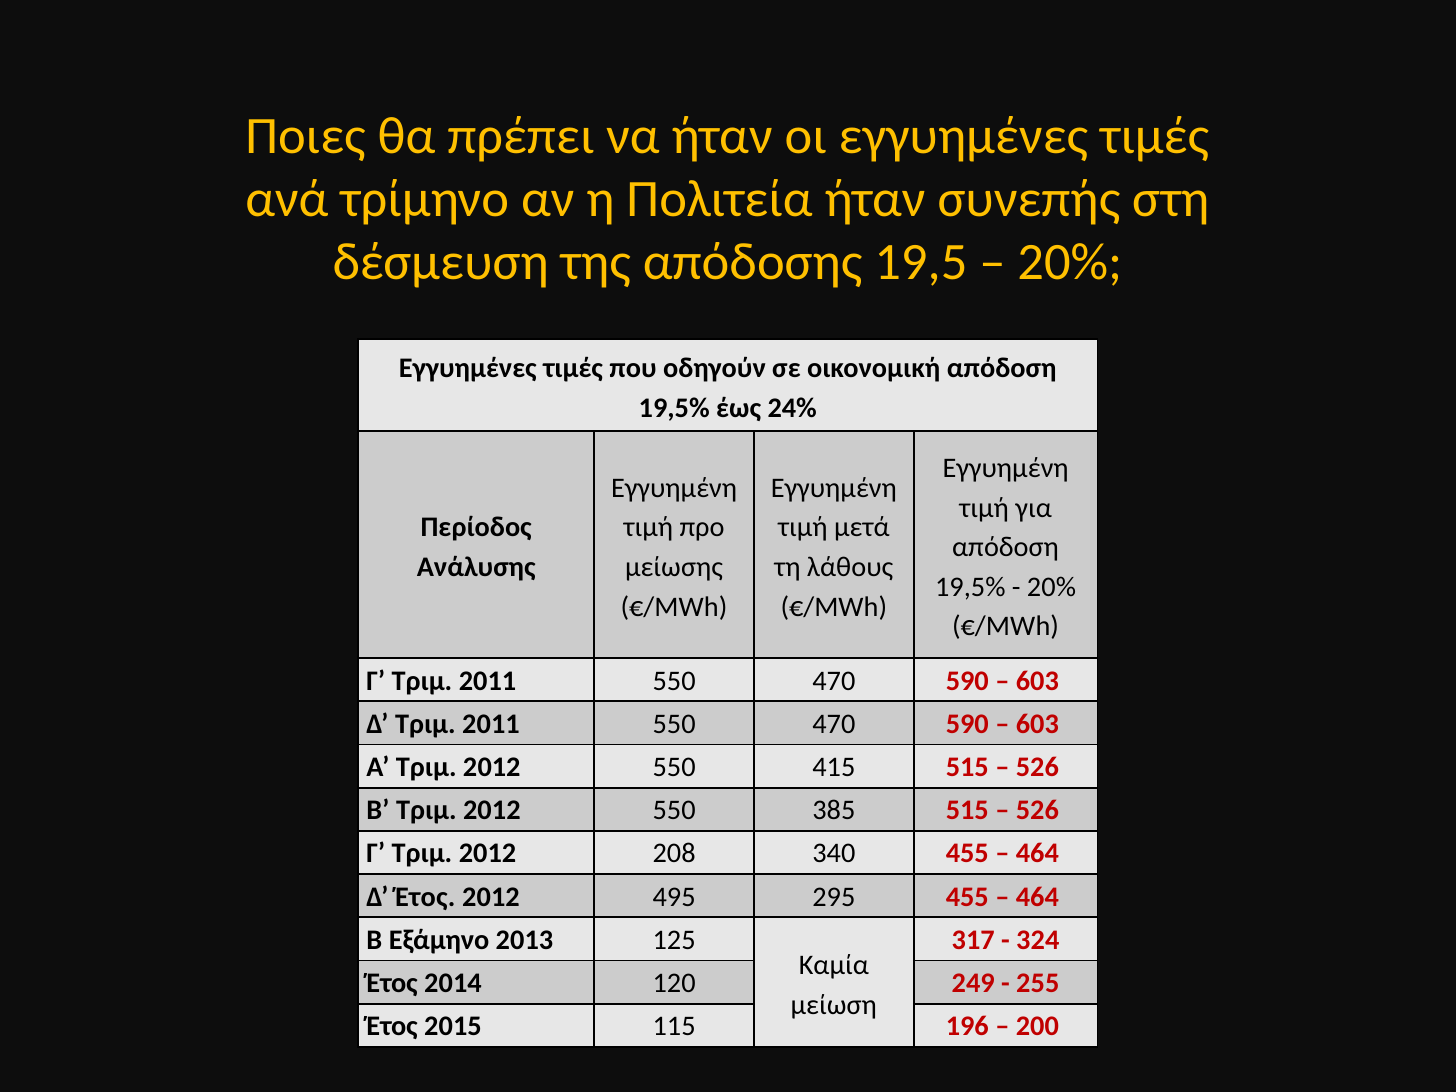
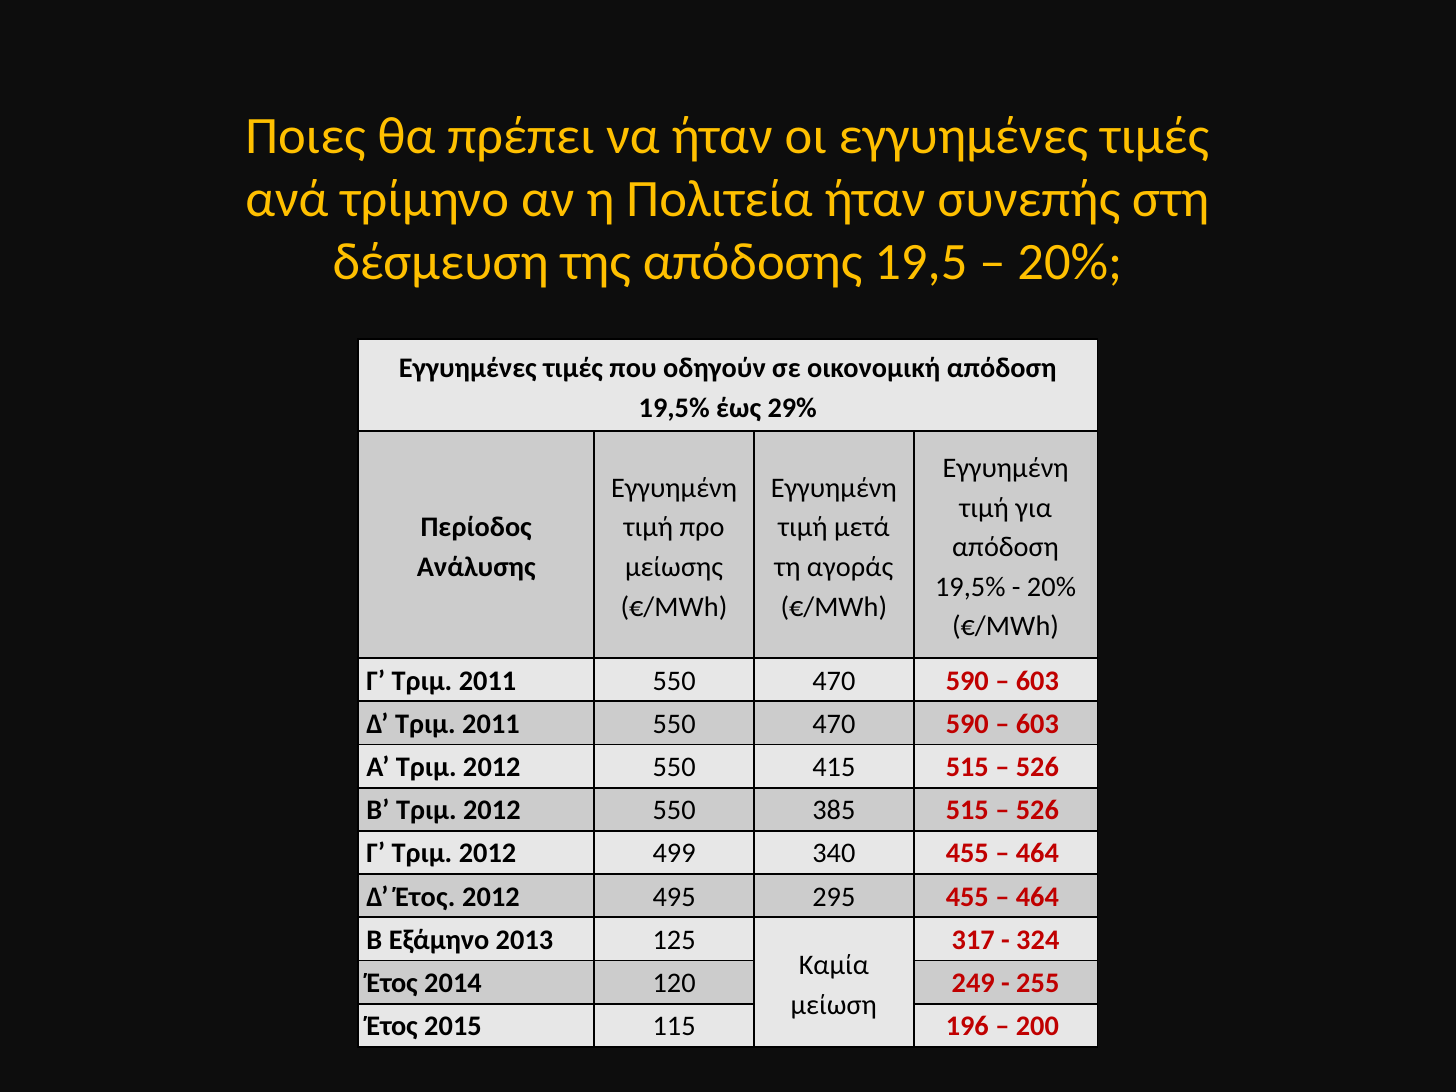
24%: 24% -> 29% (792, 408)
λάθους: λάθους -> αγοράς (850, 567)
208: 208 -> 499 (674, 854)
